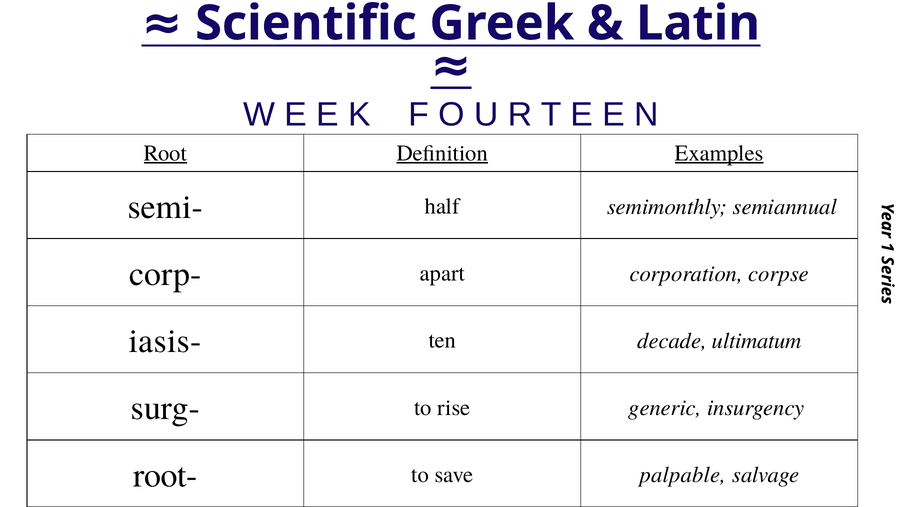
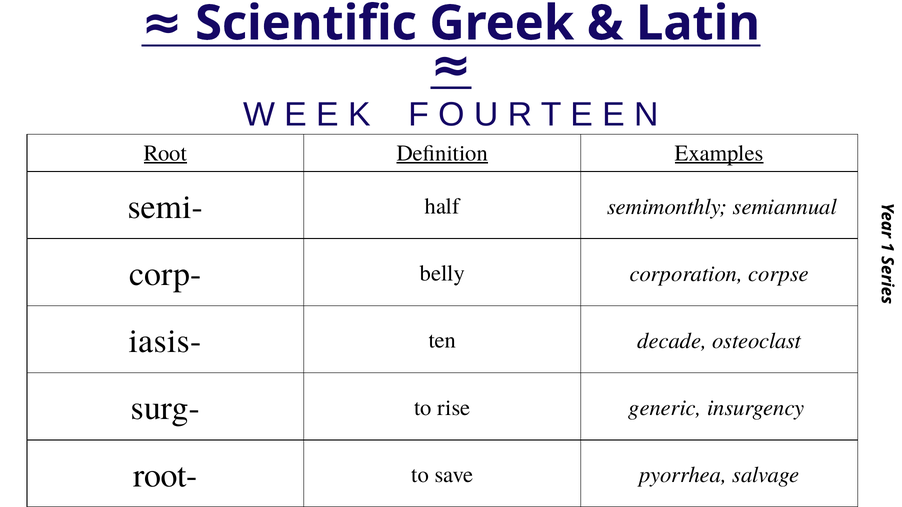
apart: apart -> belly (442, 274)
ultimatum: ultimatum -> osteoclast (757, 341)
palpable: palpable -> pyorrhea (683, 475)
